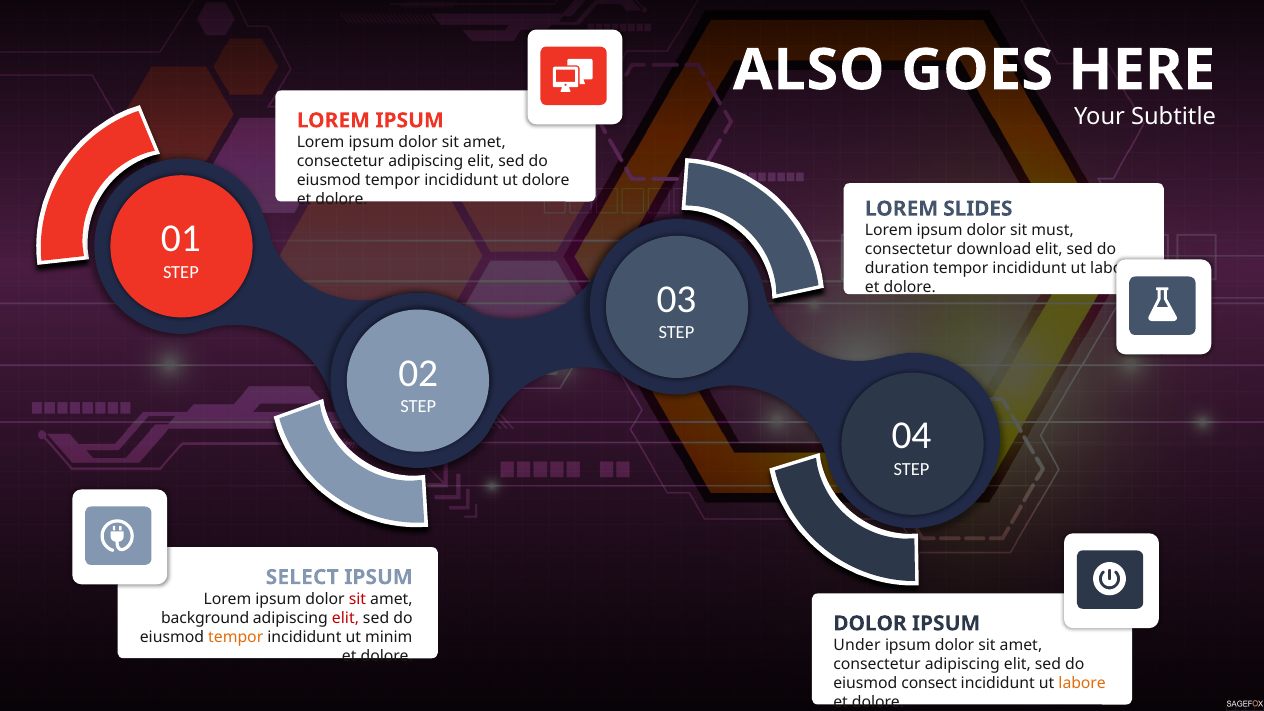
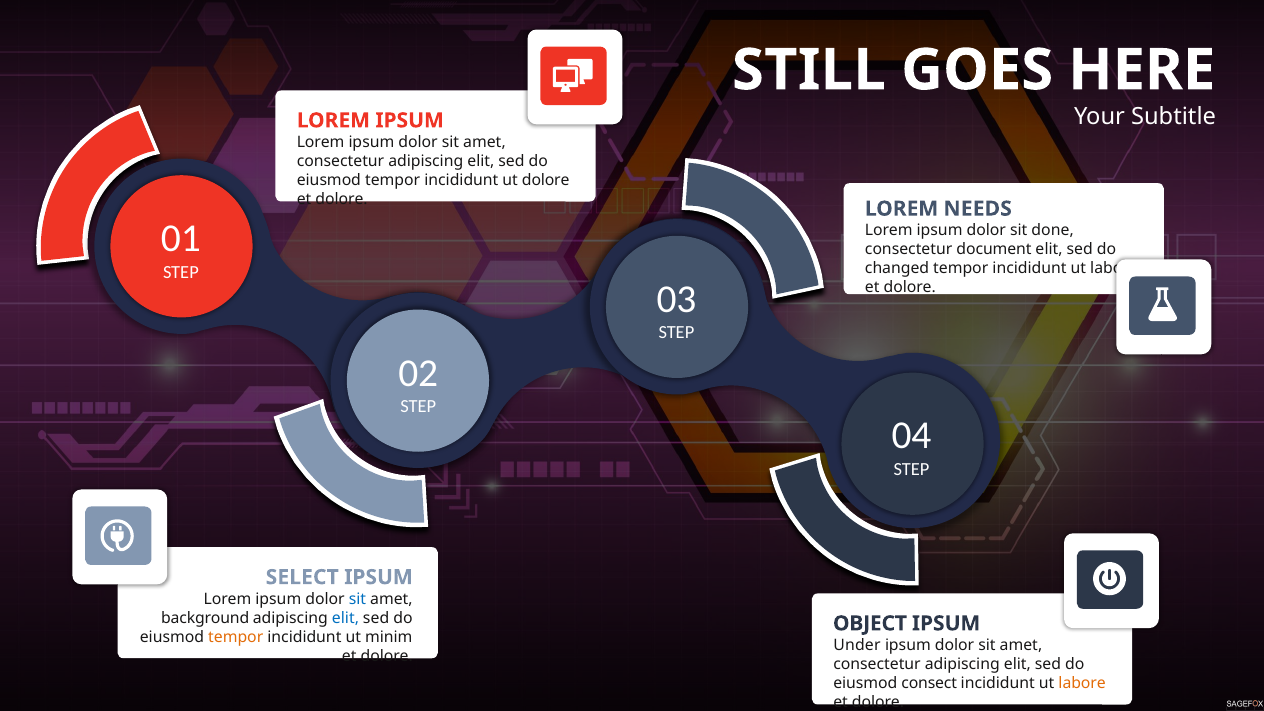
ALSO: ALSO -> STILL (809, 70)
SLIDES: SLIDES -> NEEDS (978, 209)
must: must -> done (1053, 230)
download: download -> document (994, 249)
duration: duration -> changed (897, 268)
sit colour: red -> blue (357, 599)
elit colour: red -> blue (345, 618)
DOLOR: DOLOR -> OBJECT (870, 623)
